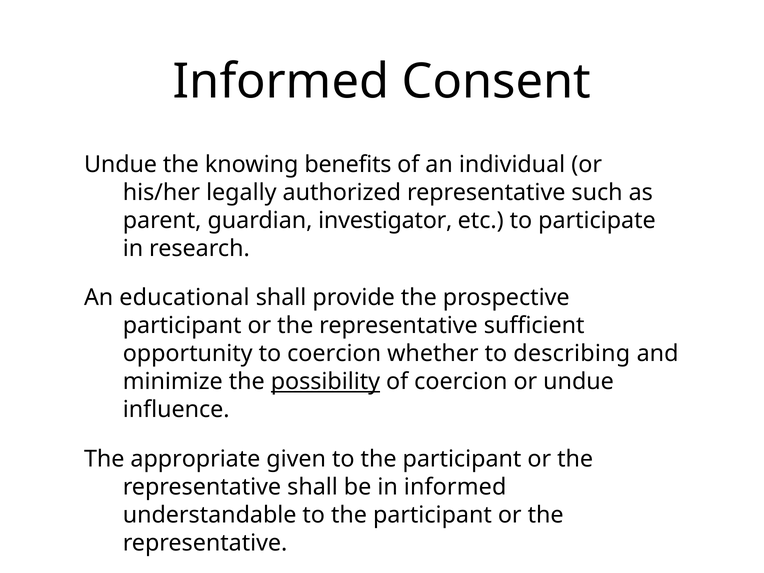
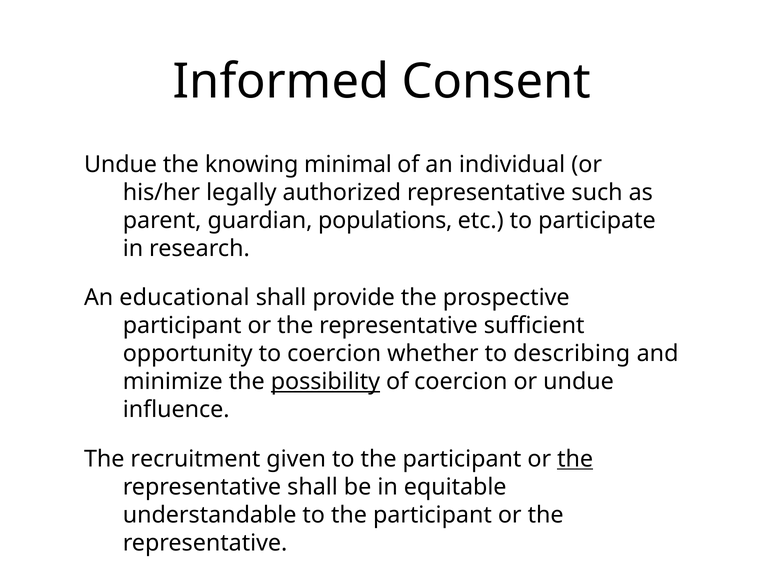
benefits: benefits -> minimal (348, 164)
investigator: investigator -> populations (385, 220)
appropriate: appropriate -> recruitment (195, 459)
the underline: none -> present (575, 459)
in informed: informed -> equitable (455, 487)
